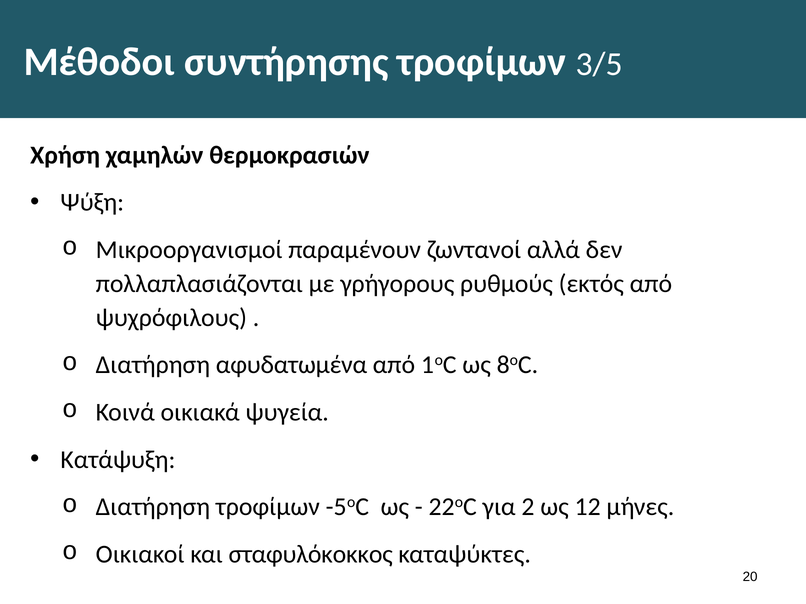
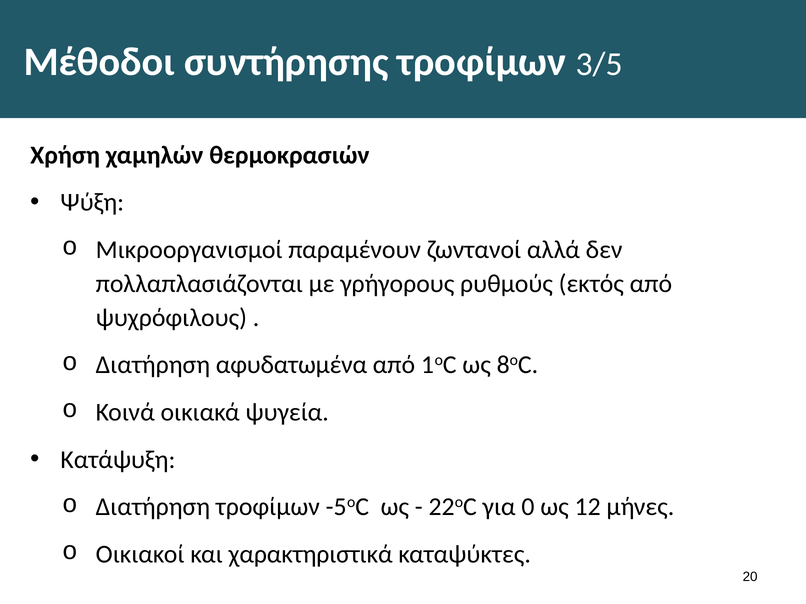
2: 2 -> 0 (528, 507)
σταφυλόκοκκος: σταφυλόκοκκος -> χαρακτηριστικά (311, 555)
